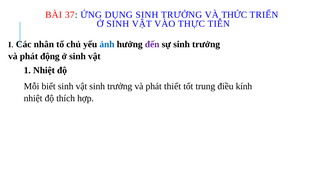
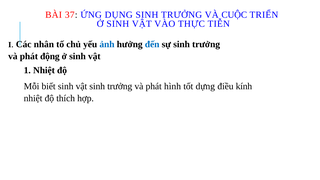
THỨC: THỨC -> CUỘC (234, 15)
đến colour: purple -> blue (152, 44)
thiết: thiết -> hình (173, 86)
trung: trung -> dựng (205, 86)
